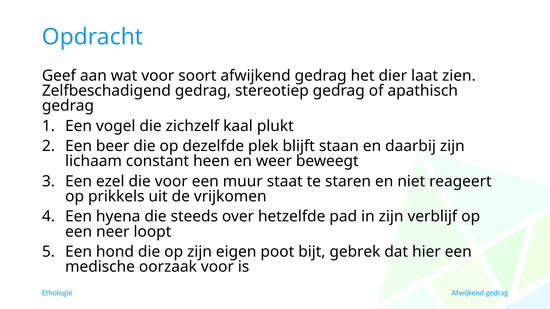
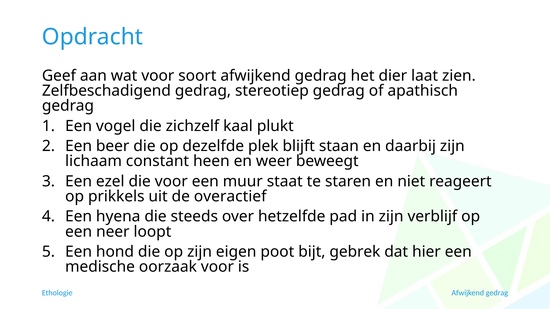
vrijkomen: vrijkomen -> overactief (230, 197)
